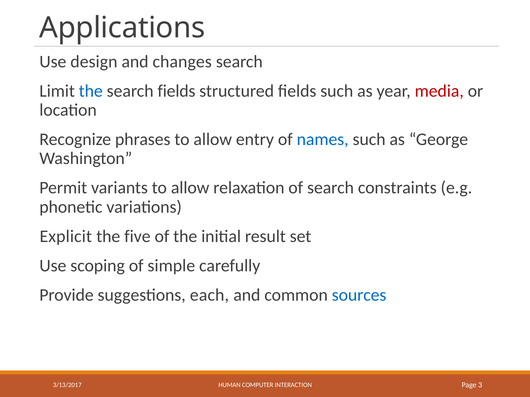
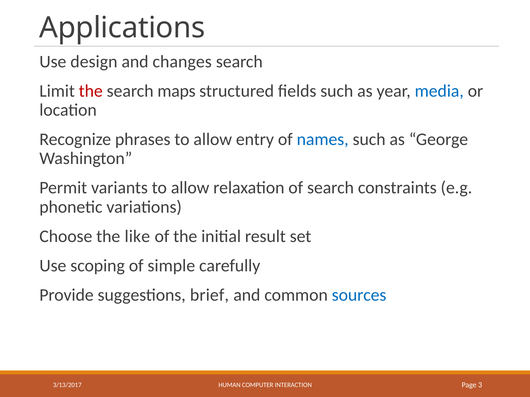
the colour: blue -> red (91, 91)
search fields: fields -> maps (177, 91)
media colour: red -> blue (439, 91)
Explicit: Explicit -> Choose (66, 237)
five: five -> like (137, 237)
each: each -> brief (209, 295)
